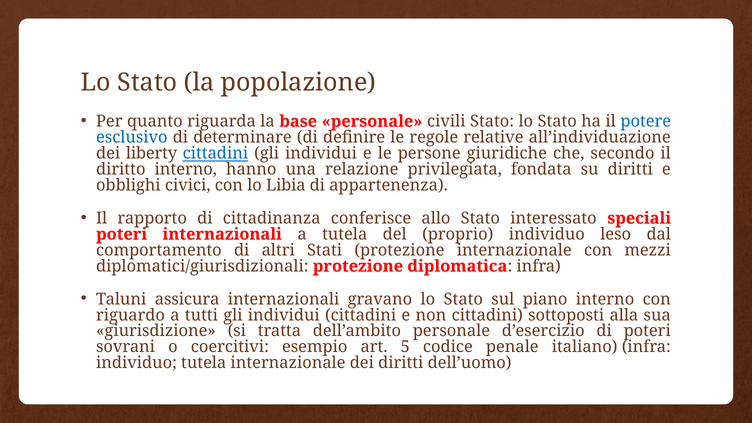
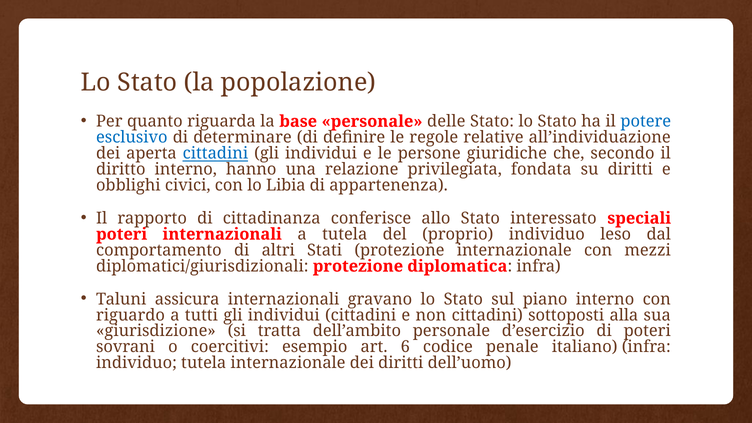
civili: civili -> delle (446, 121)
liberty: liberty -> aperta (151, 153)
5: 5 -> 6 (405, 347)
